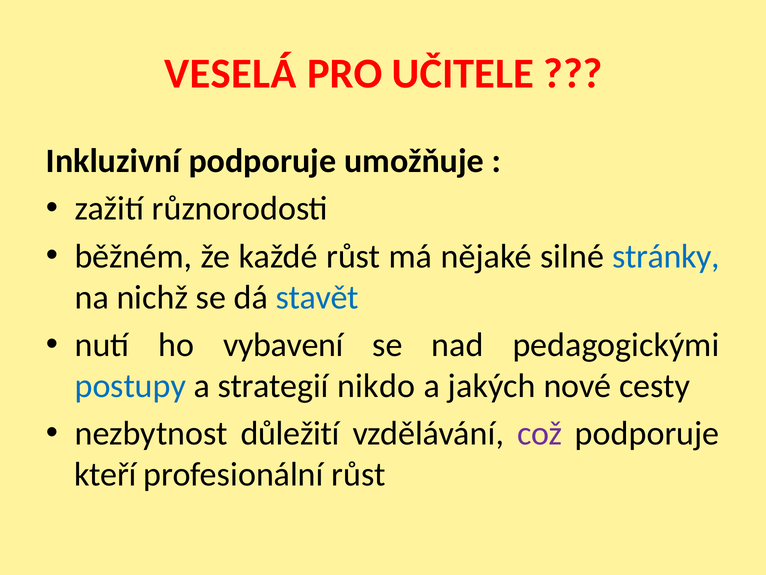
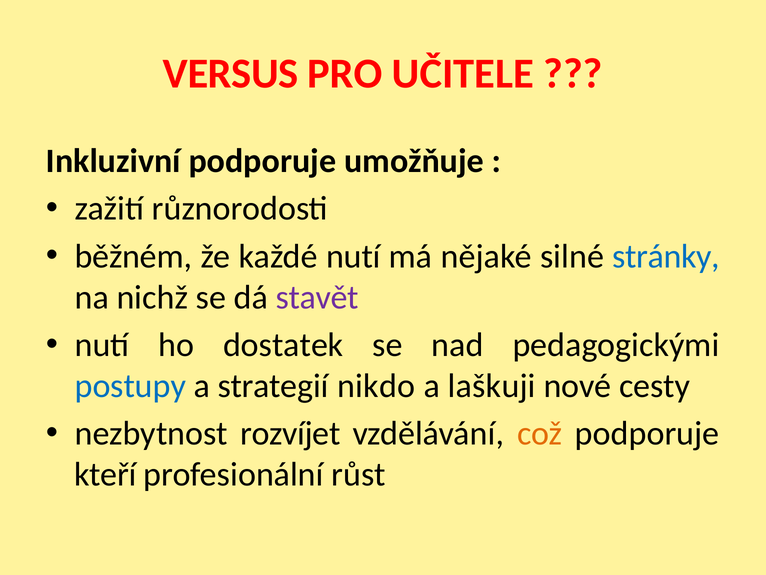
VESELÁ: VESELÁ -> VERSUS (231, 74)
každé růst: růst -> nutí (353, 256)
stavět colour: blue -> purple (317, 297)
vybavení: vybavení -> dostatek (283, 345)
jakých: jakých -> laškuji (492, 386)
důležití: důležití -> rozvíjet (290, 433)
což colour: purple -> orange (540, 433)
